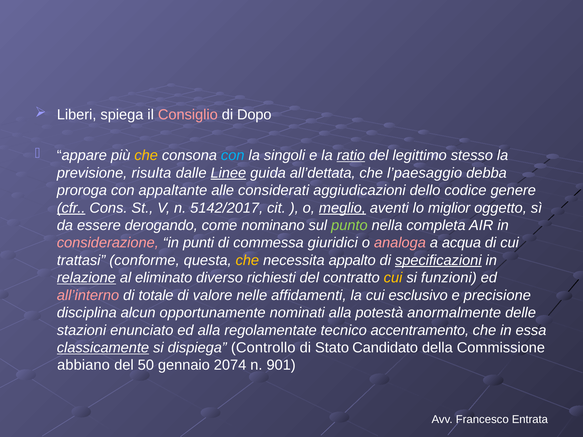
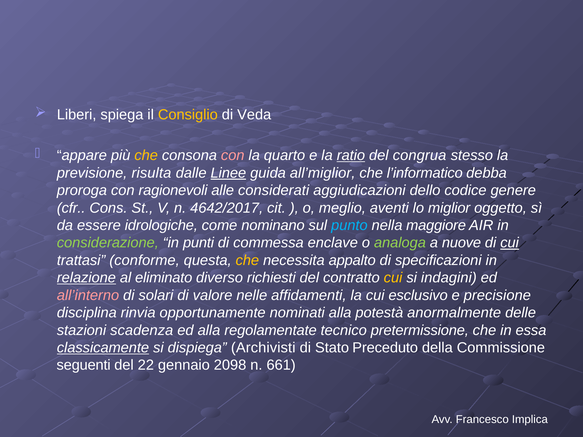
Consiglio colour: pink -> yellow (188, 115)
Dopo: Dopo -> Veda (254, 115)
con colour: light blue -> pink (233, 156)
singoli: singoli -> quarto (285, 156)
legittimo: legittimo -> congrua (420, 156)
all’dettata: all’dettata -> all’miglior (323, 173)
l’paesaggio: l’paesaggio -> l’informatico (425, 173)
appaltante: appaltante -> ragionevoli (173, 190)
cfr underline: present -> none (71, 208)
5142/2017: 5142/2017 -> 4642/2017 (227, 208)
meglio underline: present -> none (342, 208)
derogando: derogando -> idrologiche (161, 225)
punto colour: light green -> light blue (349, 225)
completa: completa -> maggiore (436, 225)
considerazione colour: pink -> light green (108, 243)
giuridici: giuridici -> enclave (333, 243)
analoga colour: pink -> light green (400, 243)
acqua: acqua -> nuove (461, 243)
cui underline: none -> present (510, 243)
specificazioni underline: present -> none (438, 260)
funzioni: funzioni -> indagini (449, 278)
totale: totale -> solari (156, 295)
alcun: alcun -> rinvia (138, 313)
enunciato: enunciato -> scadenza (142, 330)
accentramento: accentramento -> pretermissione (420, 330)
Controllo: Controllo -> Archivisti (263, 348)
Candidato: Candidato -> Preceduto (385, 348)
abbiano: abbiano -> seguenti (84, 365)
50: 50 -> 22 (146, 365)
2074: 2074 -> 2098 (230, 365)
901: 901 -> 661 (281, 365)
Entrata: Entrata -> Implica (530, 420)
